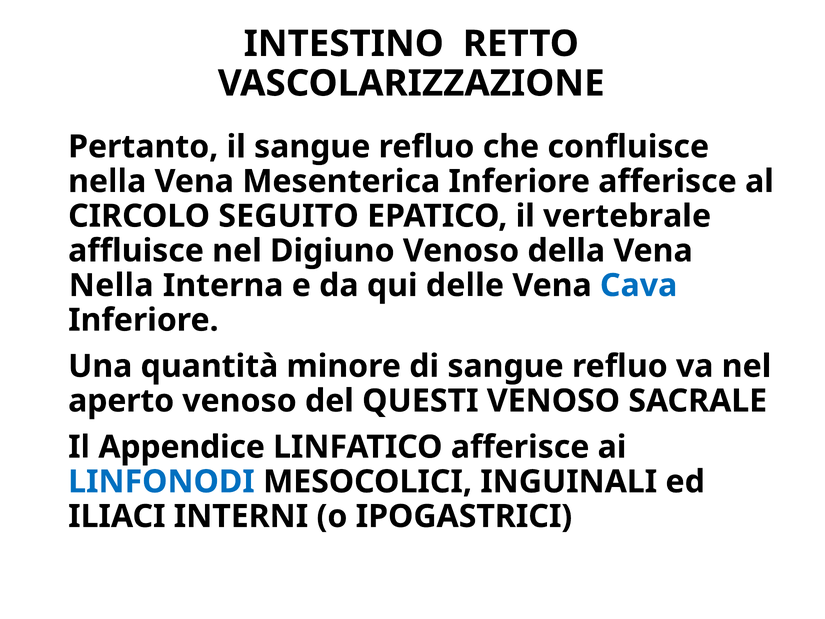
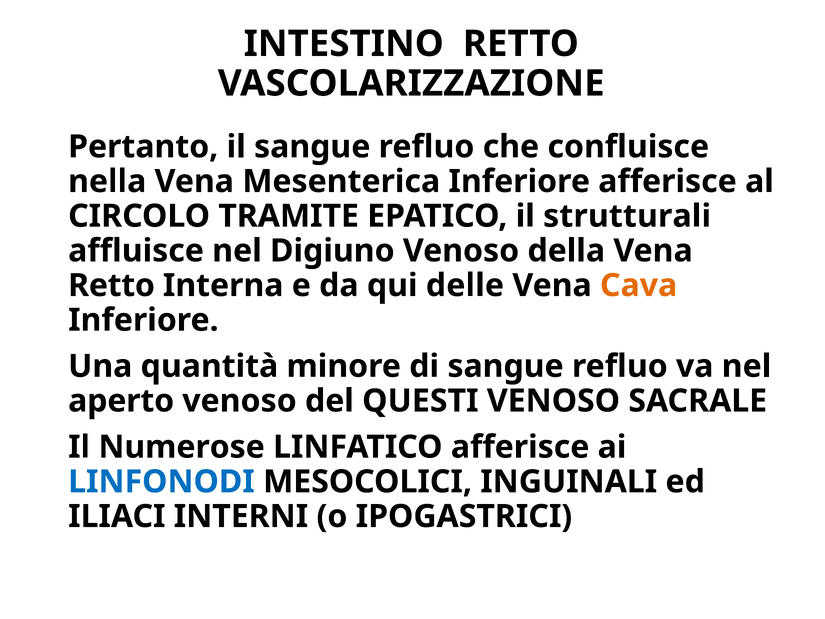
SEGUITO: SEGUITO -> TRAMITE (289, 216)
vertebrale: vertebrale -> strutturali (627, 216)
Nella: Nella -> Retto (112, 285)
Cava colour: blue -> orange (639, 285)
Appendice: Appendice -> Numerose (182, 447)
